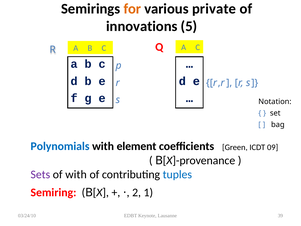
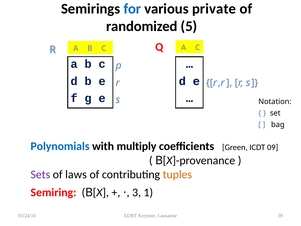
for colour: orange -> blue (132, 9)
innovations: innovations -> randomized (142, 26)
element: element -> multiply (137, 146)
of with: with -> laws (76, 174)
tuples colour: blue -> orange (177, 174)
2: 2 -> 3 (137, 192)
